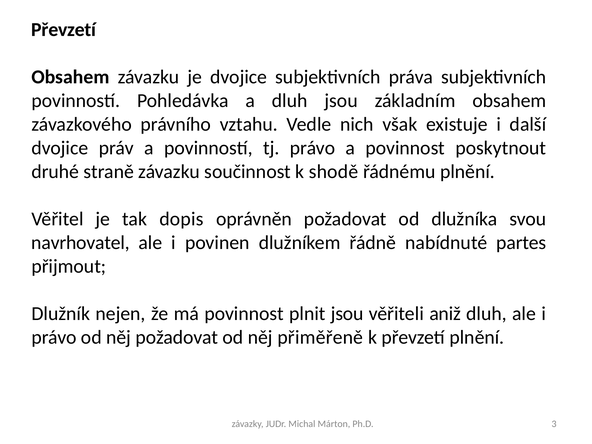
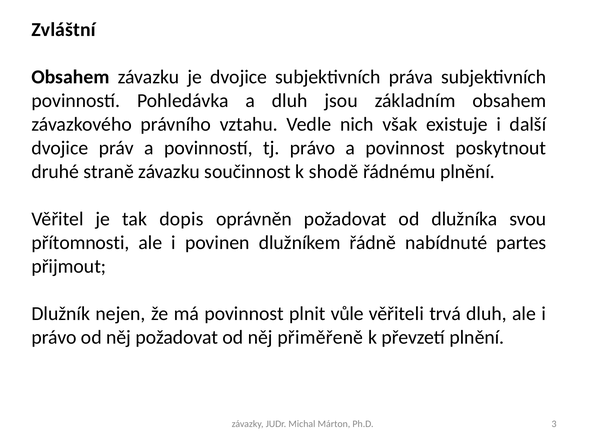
Převzetí: Převzetí -> Zvláštní (63, 30)
navrhovatel: navrhovatel -> přítomnosti (80, 243)
plnit jsou: jsou -> vůle (347, 314)
aniž: aniž -> trvá (445, 314)
